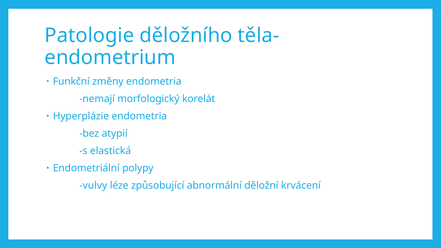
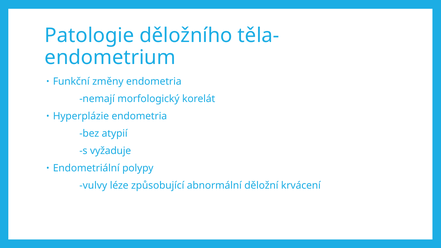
elastická: elastická -> vyžaduje (111, 151)
